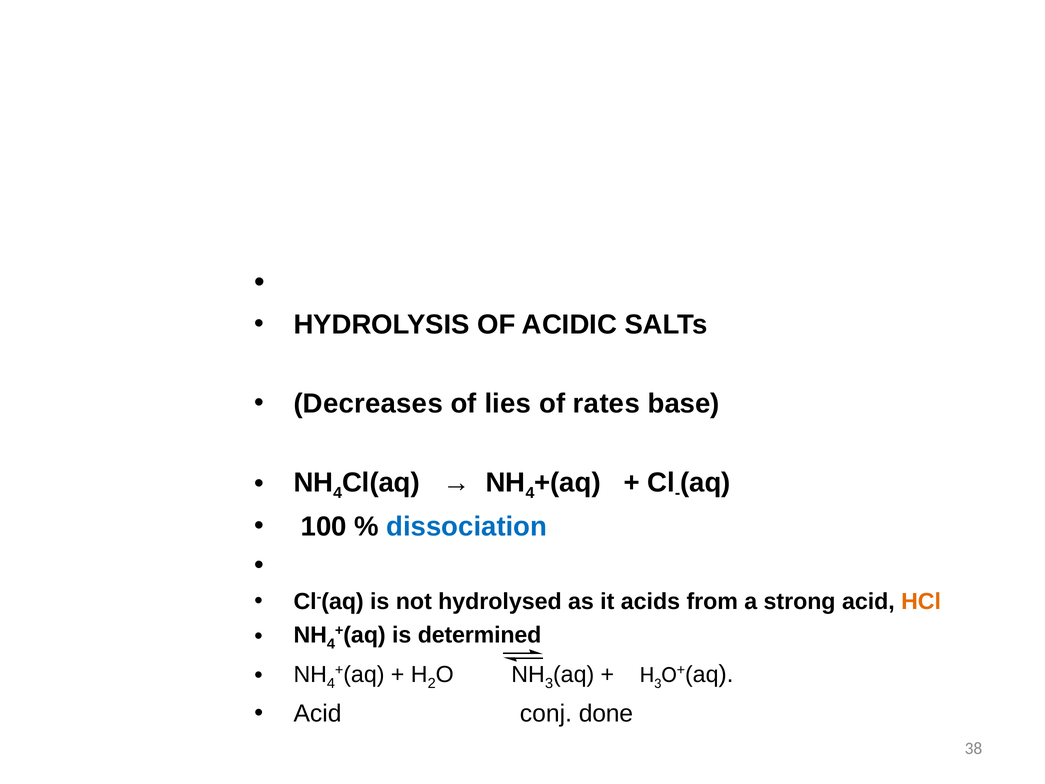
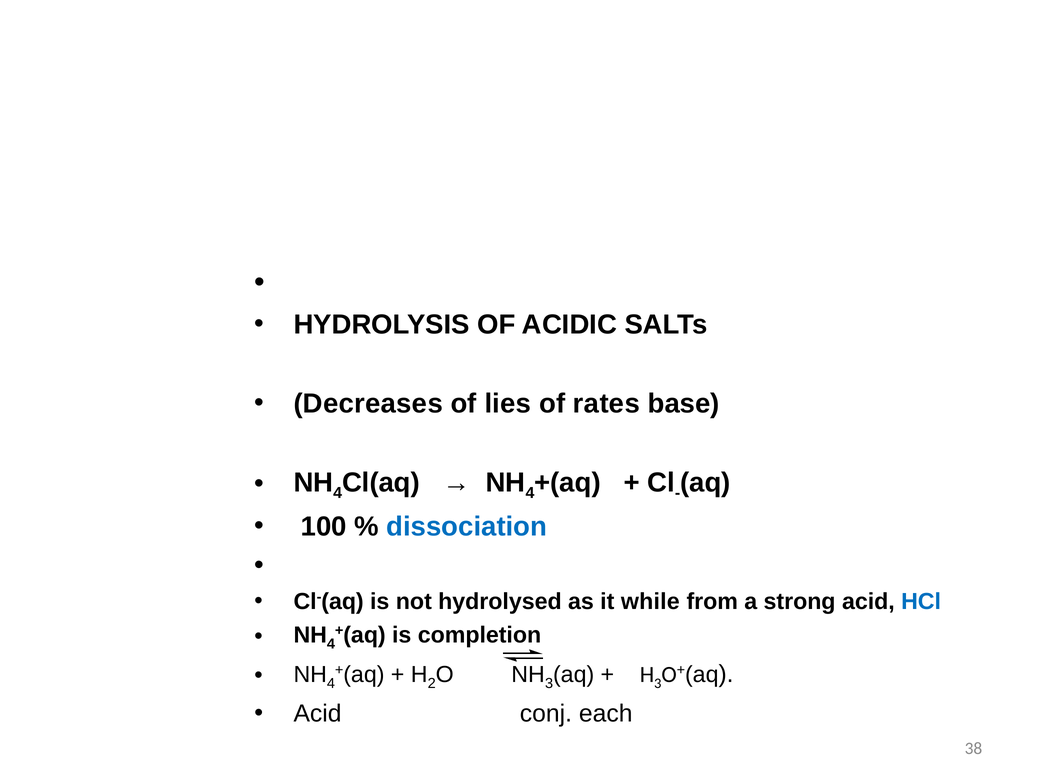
acids: acids -> while (650, 601)
HCl colour: orange -> blue (921, 601)
determined: determined -> completion (479, 635)
done: done -> each (606, 713)
